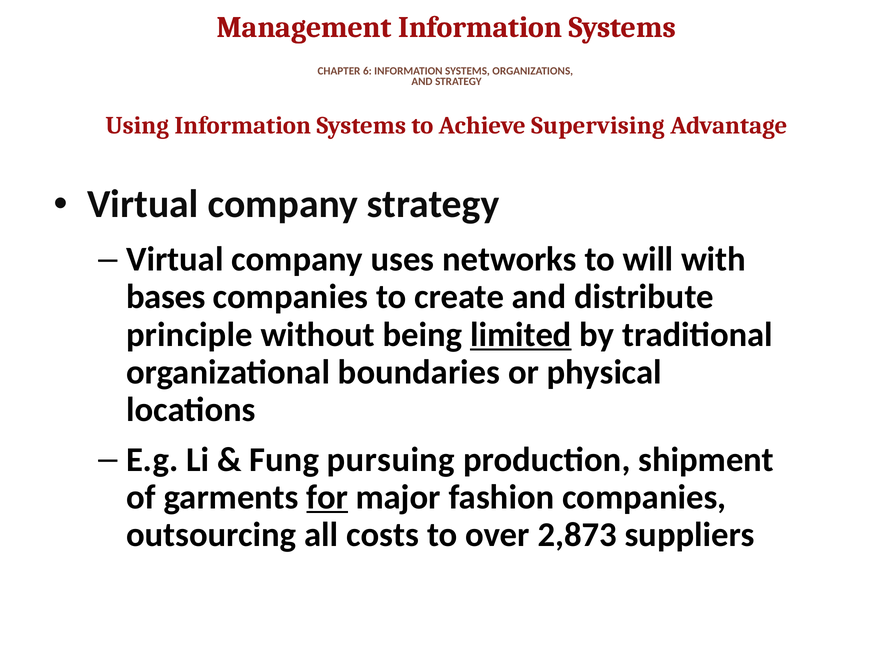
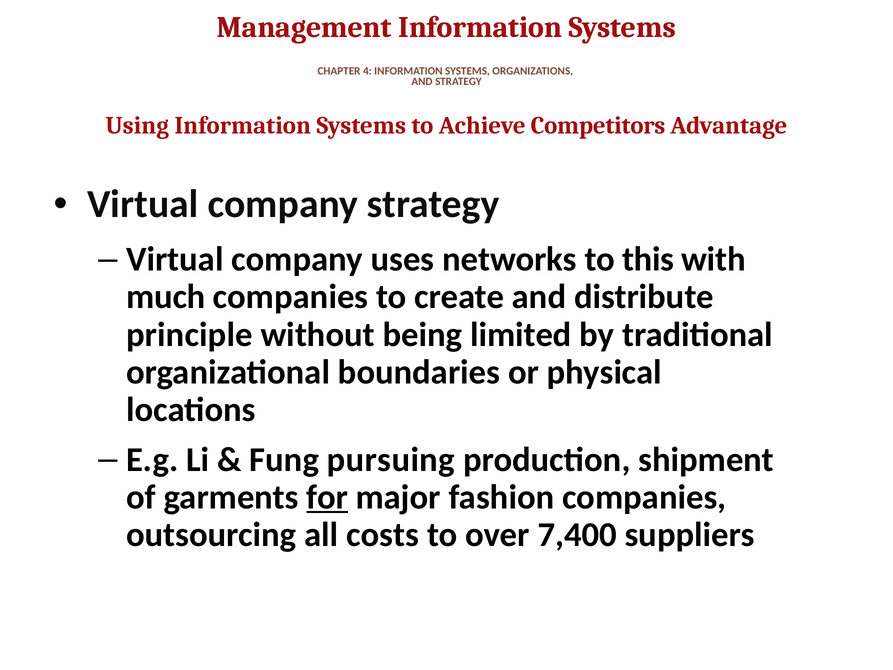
6: 6 -> 4 (367, 71)
Supervising: Supervising -> Competitors (598, 125)
will: will -> this (648, 259)
bases: bases -> much (166, 297)
limited underline: present -> none (521, 334)
2,873: 2,873 -> 7,400 (577, 534)
